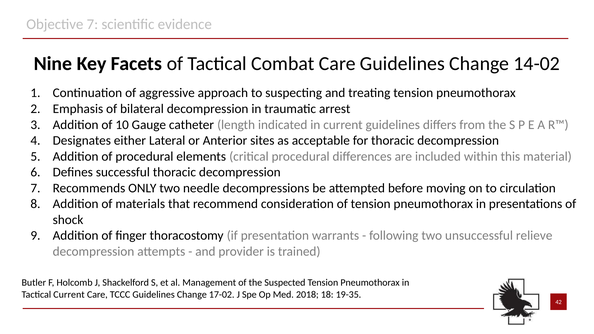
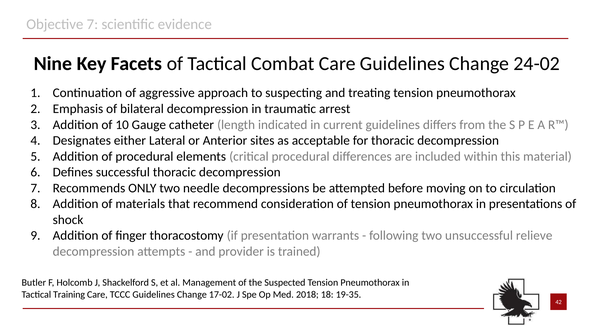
14-02: 14-02 -> 24-02 (537, 64)
Tactical Current: Current -> Training (69, 295)
